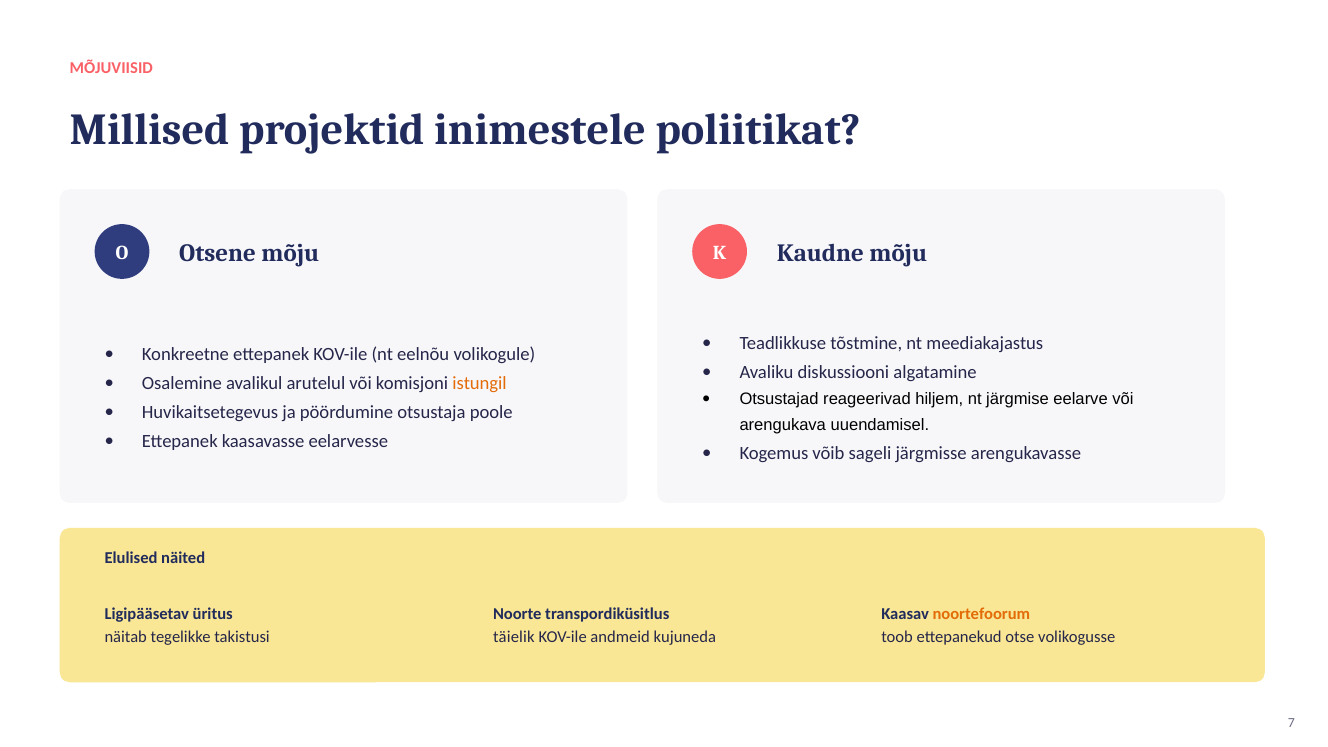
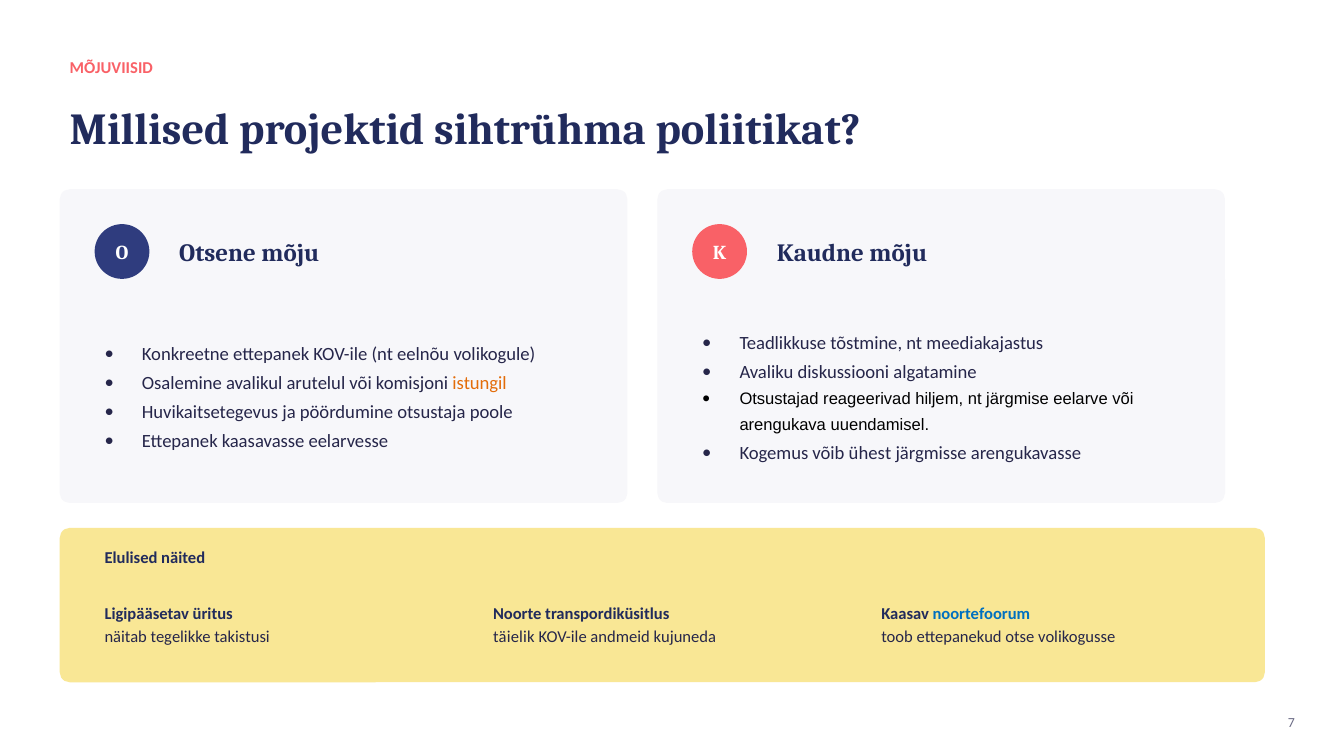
inimestele: inimestele -> sihtrühma (540, 130)
sageli: sageli -> ühest (870, 453)
noortefoorum colour: orange -> blue (981, 614)
